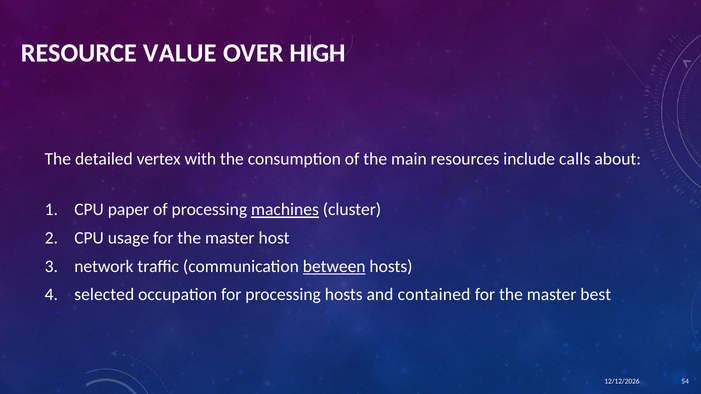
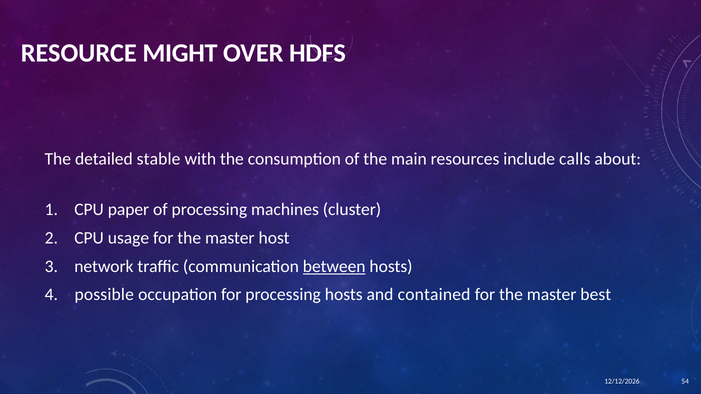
VALUE: VALUE -> MIGHT (180, 53)
HIGH: HIGH -> HDFS (317, 53)
vertex: vertex -> stable (159, 159)
machines underline: present -> none (285, 210)
selected: selected -> possible (104, 295)
